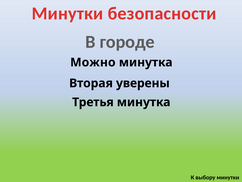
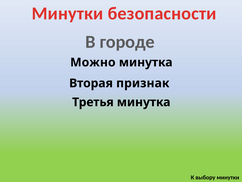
уверены: уверены -> признак (143, 83)
